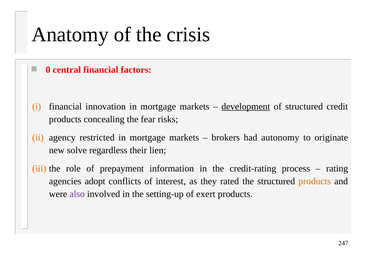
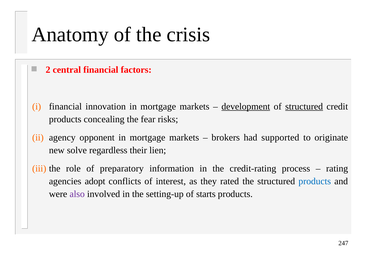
0: 0 -> 2 (48, 70)
structured underline: none -> present (304, 106)
restricted: restricted -> opponent (97, 138)
autonomy: autonomy -> supported (280, 138)
prepayment: prepayment -> preparatory (122, 169)
products colour: orange -> blue (315, 181)
exert: exert -> starts (206, 194)
